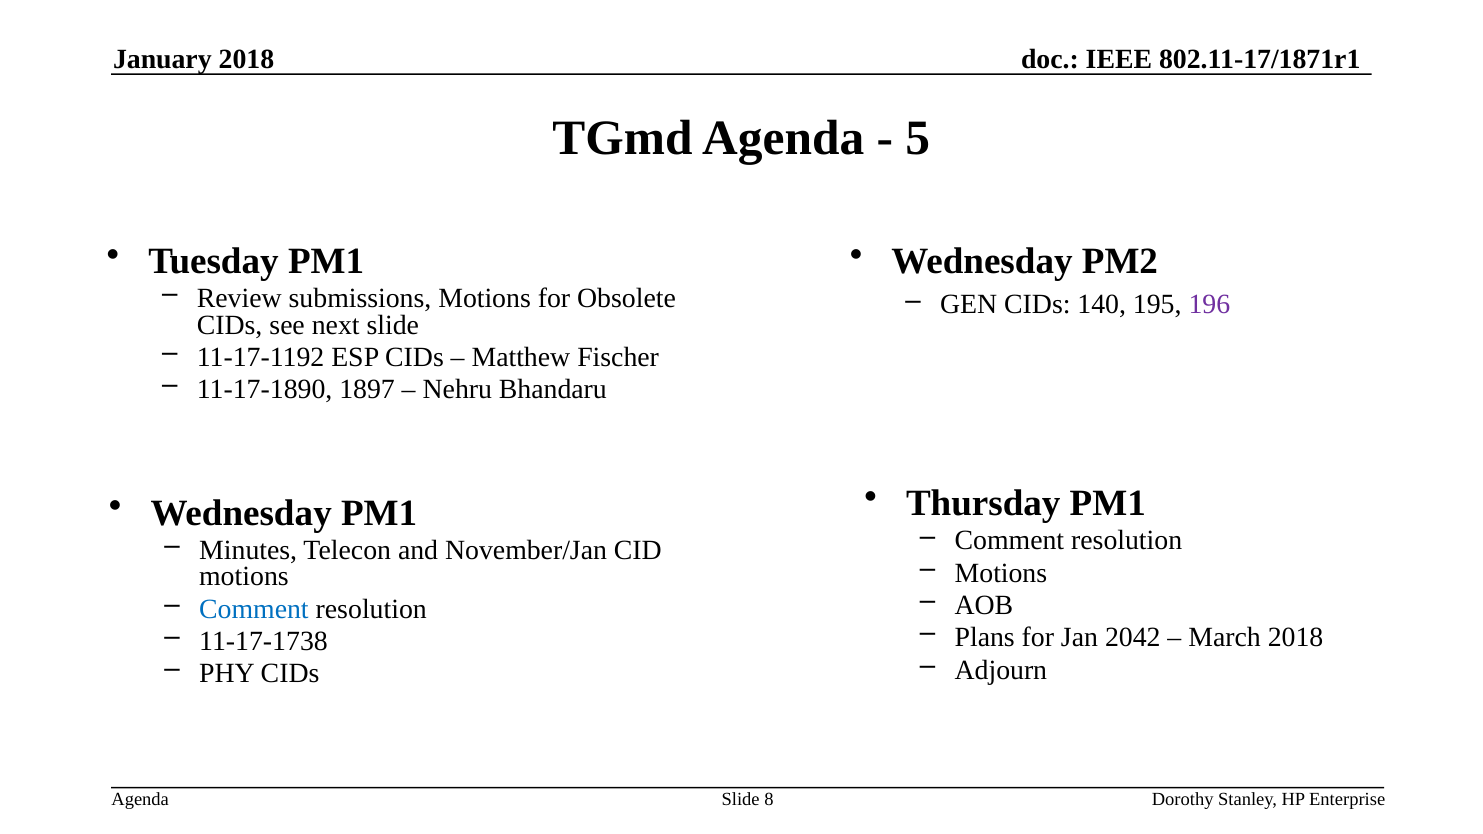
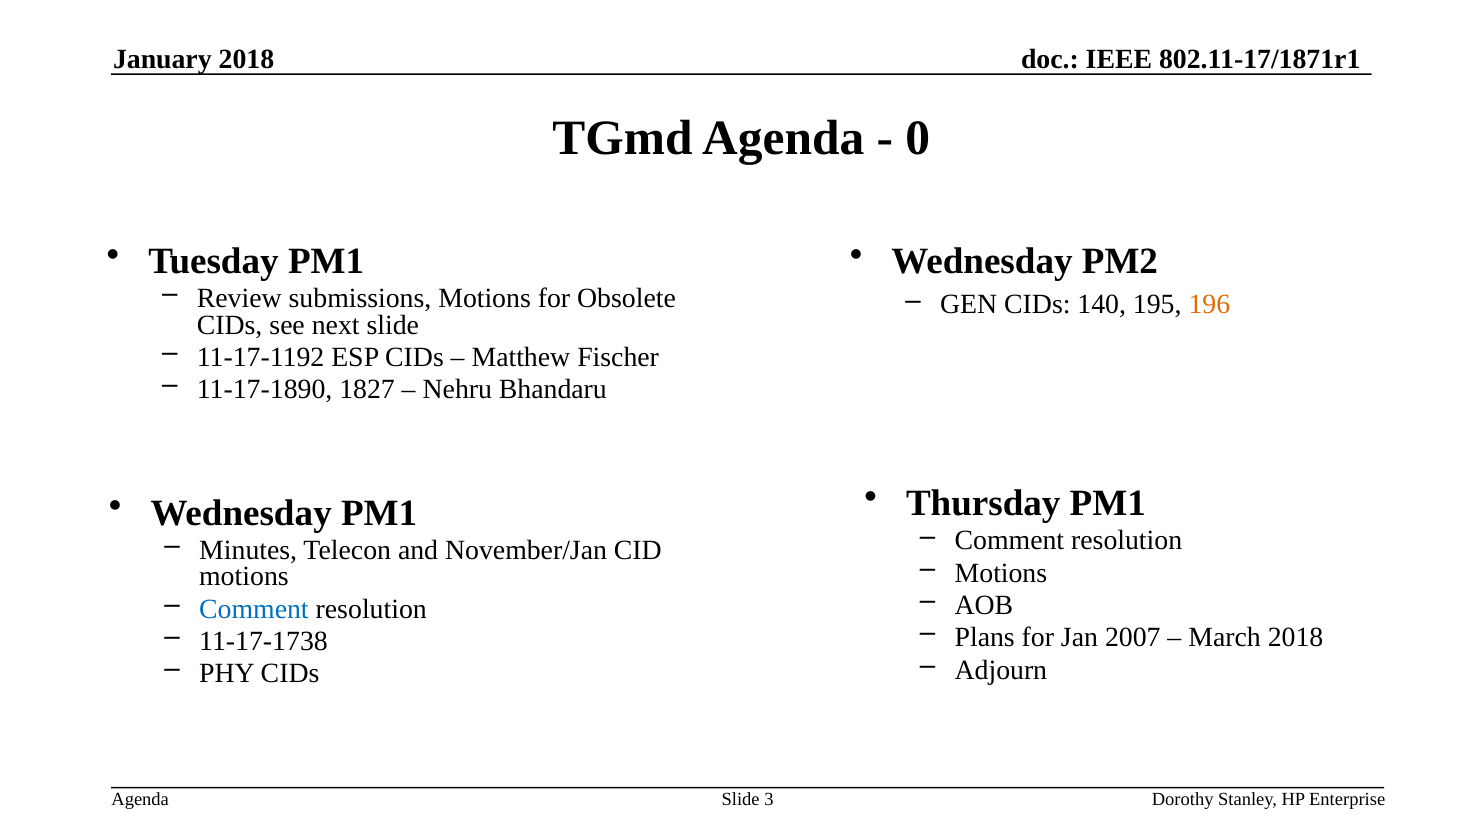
5: 5 -> 0 (918, 138)
196 colour: purple -> orange (1209, 305)
1897: 1897 -> 1827 (367, 390)
2042: 2042 -> 2007 (1133, 638)
8: 8 -> 3 (769, 800)
